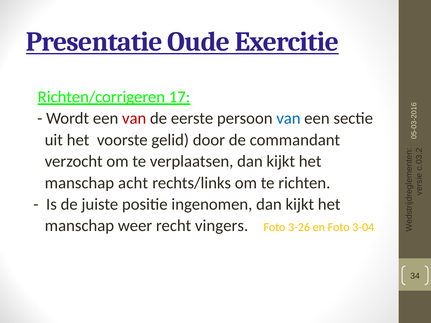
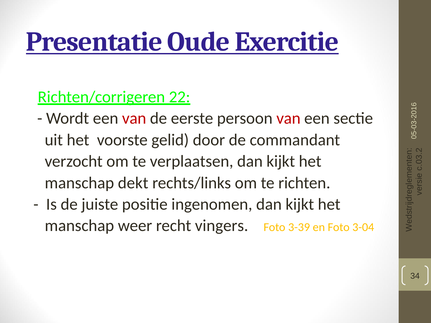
17: 17 -> 22 (180, 97)
van colour: blue -> red (288, 119)
acht: acht -> dekt (133, 183)
3-26: 3-26 -> 3-39 (299, 227)
